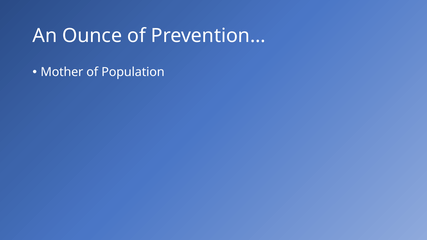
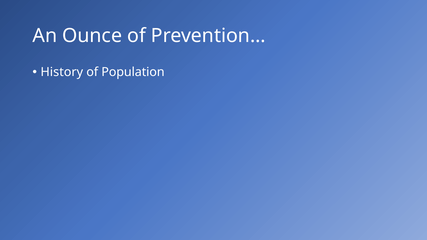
Mother: Mother -> History (62, 72)
